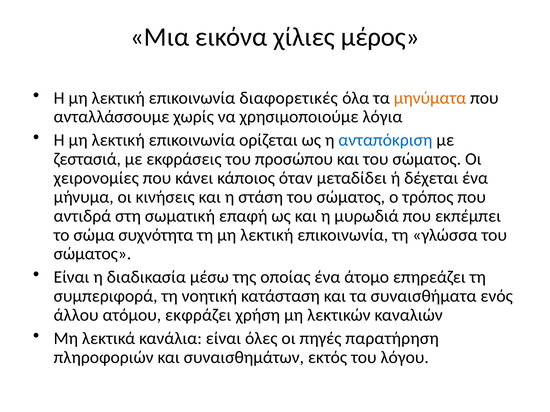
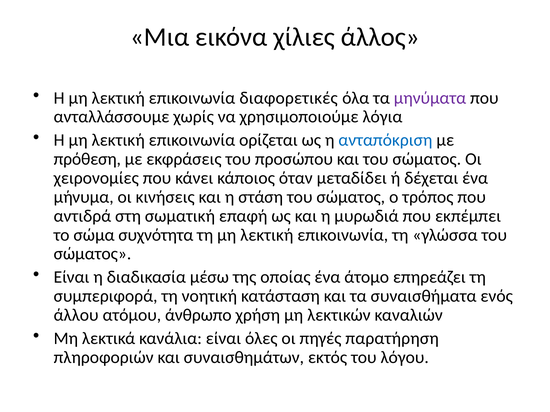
μέρος: μέρος -> άλλος (380, 37)
μηνύματα colour: orange -> purple (430, 98)
ζεστασιά: ζεστασιά -> πρόθεση (87, 159)
εκφράζει: εκφράζει -> άνθρωπο (198, 315)
